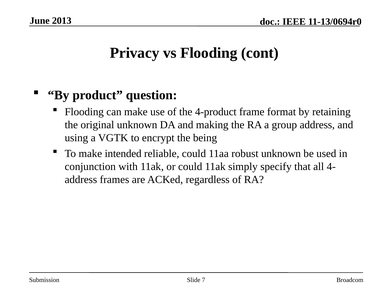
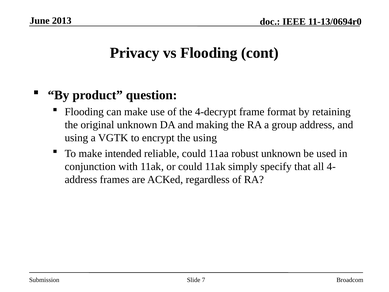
4-product: 4-product -> 4-decrypt (216, 112)
the being: being -> using (205, 138)
